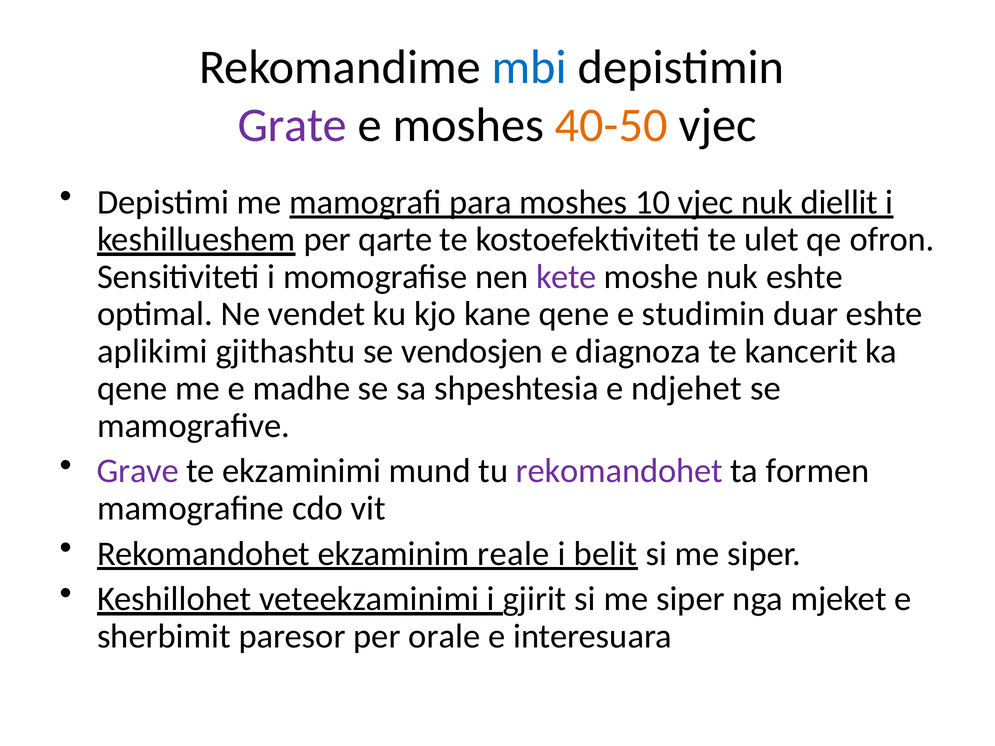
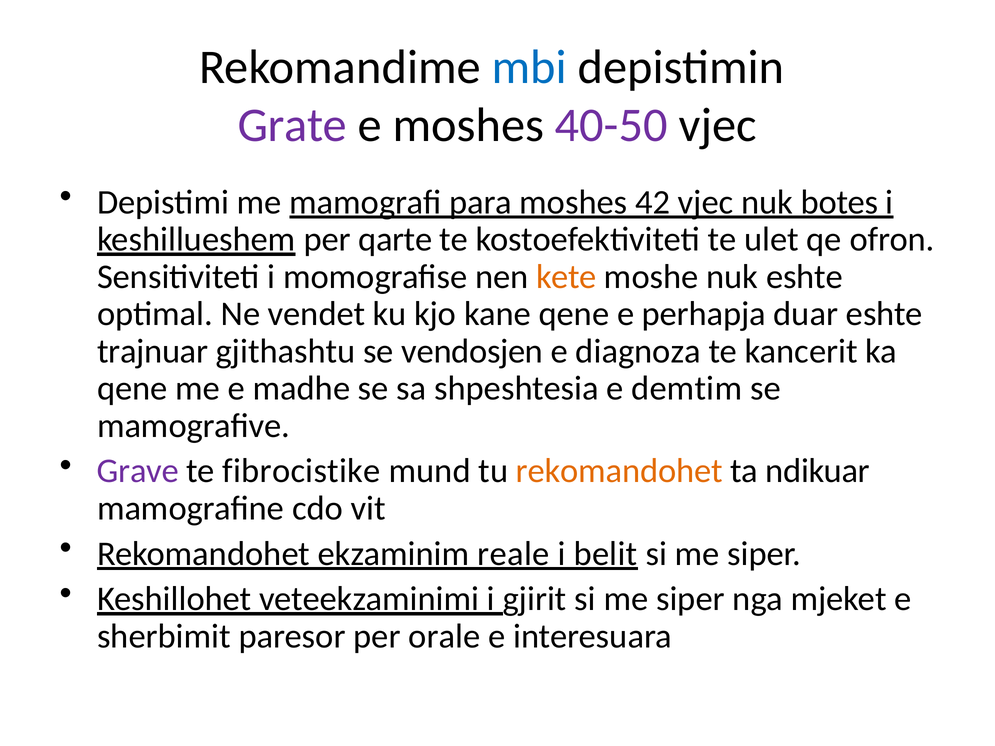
40-50 colour: orange -> purple (611, 125)
10: 10 -> 42 (653, 202)
diellit: diellit -> botes (839, 202)
kete colour: purple -> orange (566, 277)
studimin: studimin -> perhapja (704, 314)
aplikimi: aplikimi -> trajnuar (153, 351)
ndjehet: ndjehet -> demtim (687, 389)
ekzaminimi: ekzaminimi -> fibrocistike (301, 471)
rekomandohet colour: purple -> orange (619, 471)
formen: formen -> ndikuar (818, 471)
